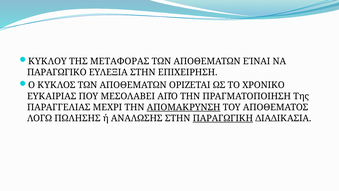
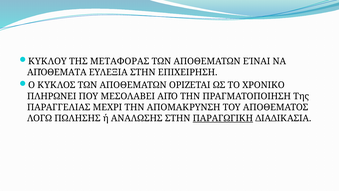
ΠΑΡΑΓΩΓΙΚΟ: ΠΑΡΑΓΩΓΙΚΟ -> ΑΠΌΘΕΜΑΤΑ (57, 72)
ΕΥΚΑΙΡΙΑΣ: ΕΥΚΑΙΡΙΑΣ -> ΠΛΗΡΩΝΕΙ (52, 96)
ΑΠΟΜΑΚΡΥΝΣΗ underline: present -> none (184, 107)
